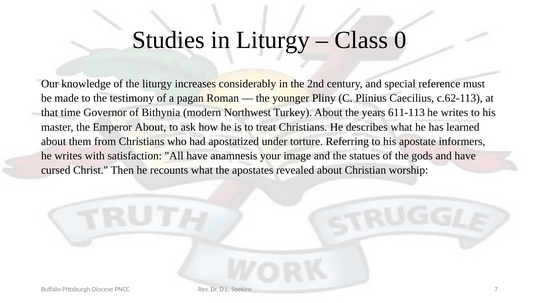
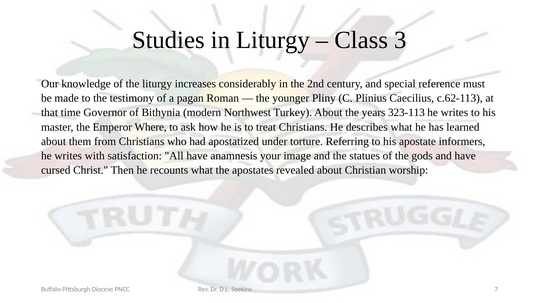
0: 0 -> 3 (400, 40)
611-113: 611-113 -> 323-113 (406, 113)
Emperor About: About -> Where (151, 127)
